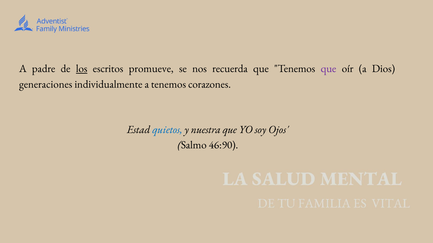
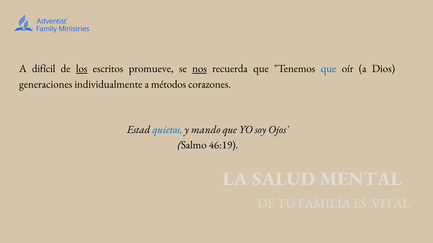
padre: padre -> difícil (44, 69)
nos underline: none -> present (200, 69)
que colour: purple -> blue (329, 69)
a tenemos: tenemos -> métodos (169, 84)
nuestra: nuestra -> mando (206, 130)
46:90: 46:90 -> 46:19 (223, 145)
